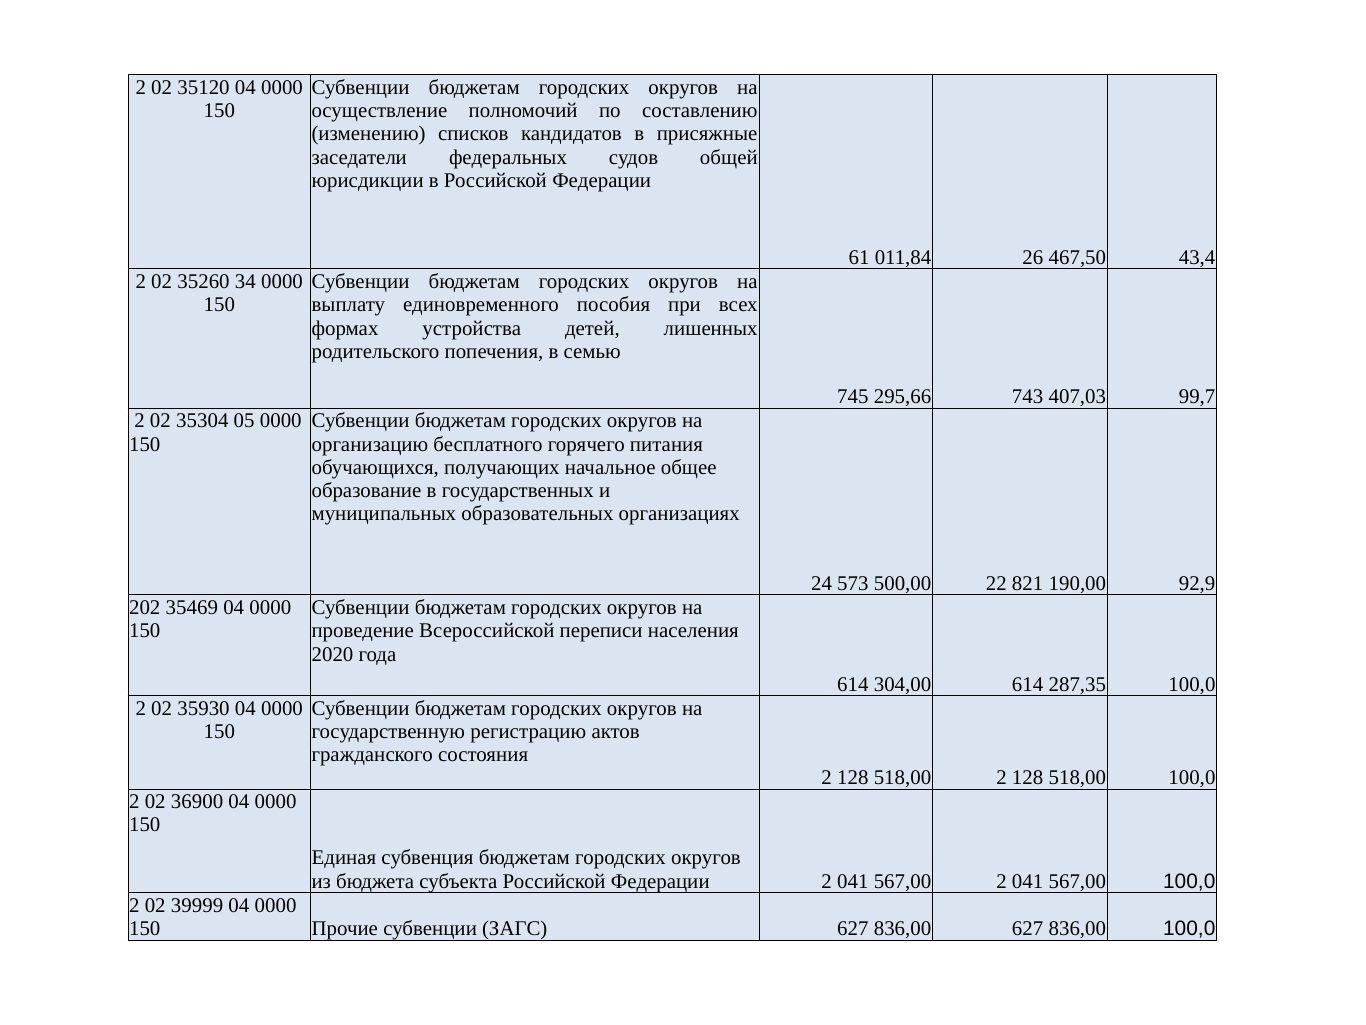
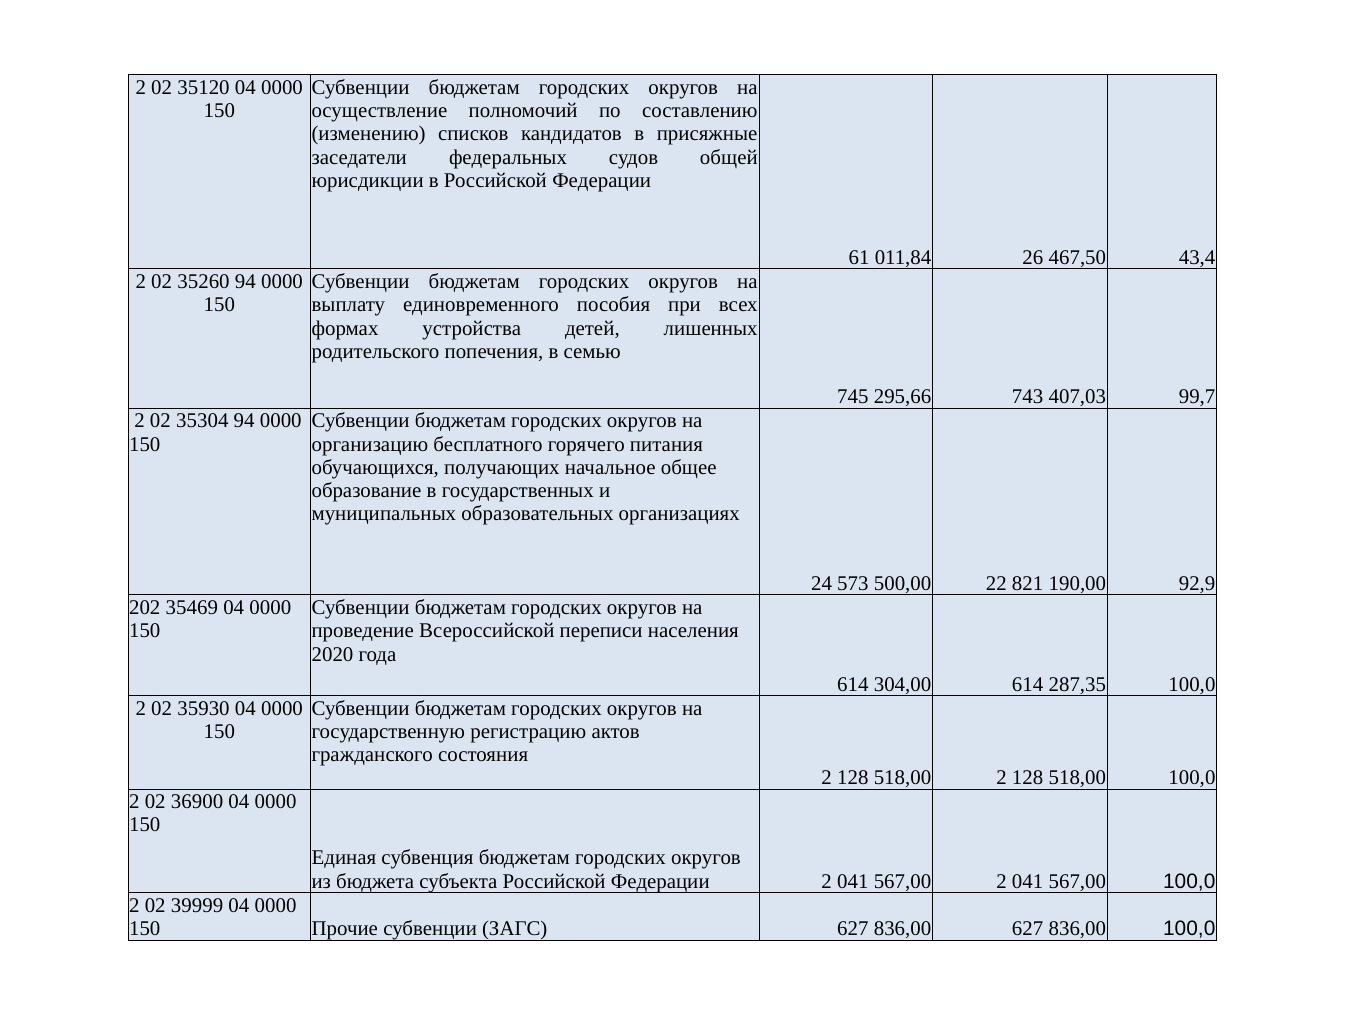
35260 34: 34 -> 94 (245, 282)
35304 05: 05 -> 94 (244, 421)
